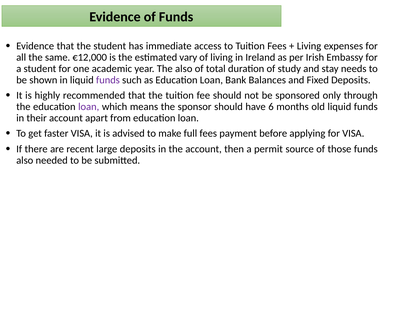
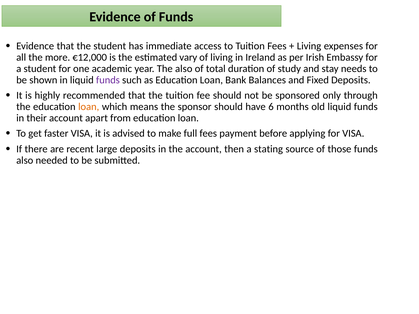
same: same -> more (58, 57)
loan colour: purple -> orange (89, 107)
permit: permit -> stating (269, 149)
